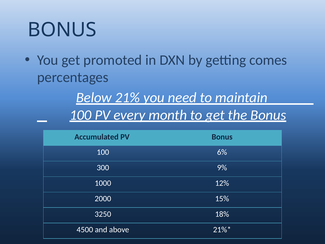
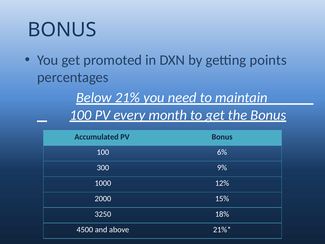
comes: comes -> points (268, 60)
